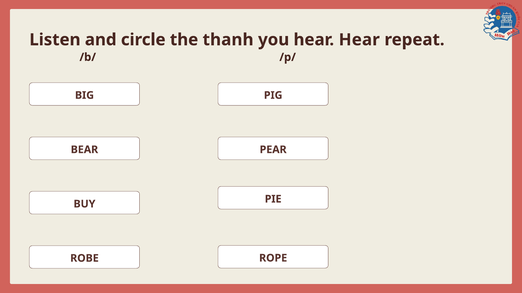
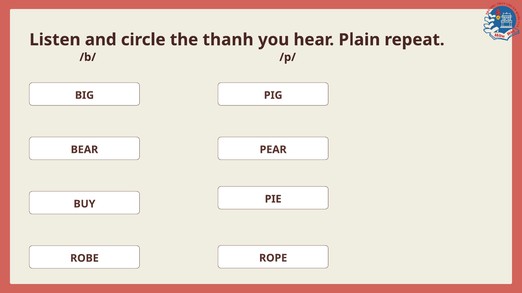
hear Hear: Hear -> Plain (359, 40)
